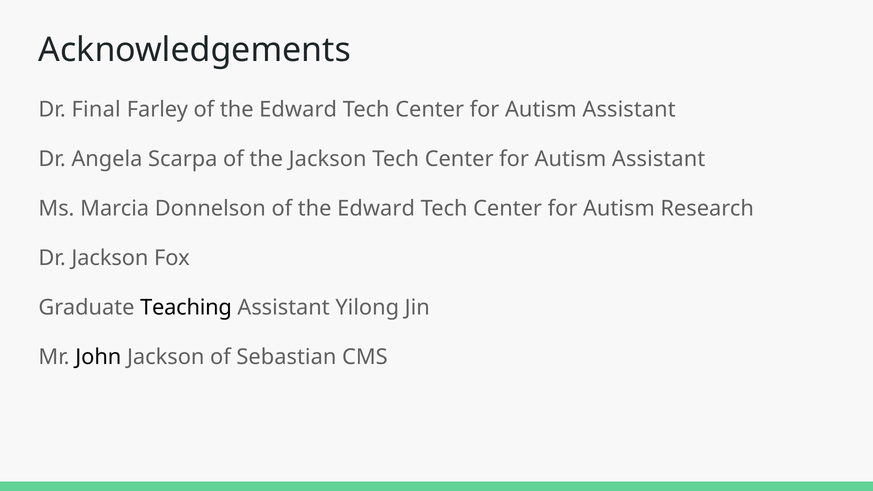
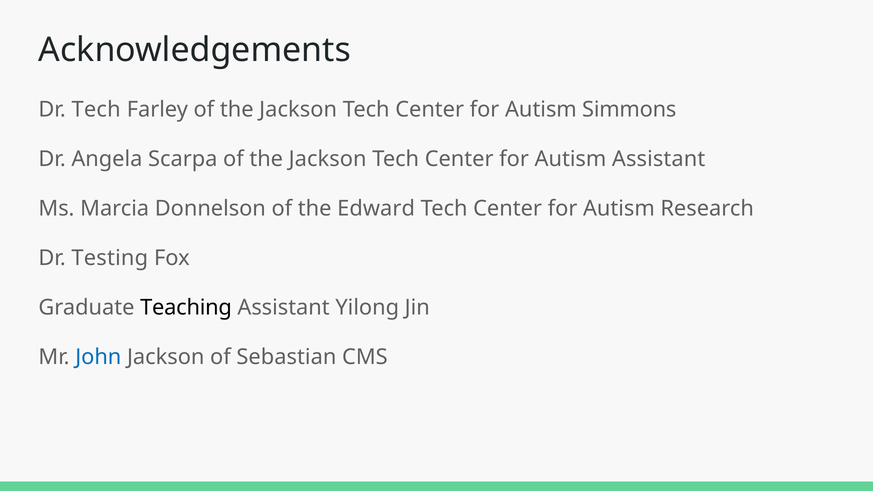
Dr Final: Final -> Tech (96, 110)
Farley of the Edward: Edward -> Jackson (298, 110)
Assistant: Assistant -> Simmons (629, 110)
Dr Jackson: Jackson -> Testing (110, 258)
John colour: black -> blue (98, 357)
